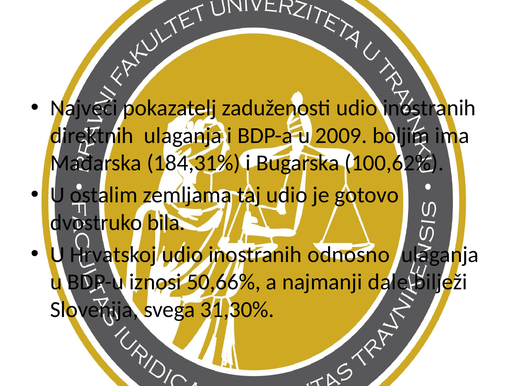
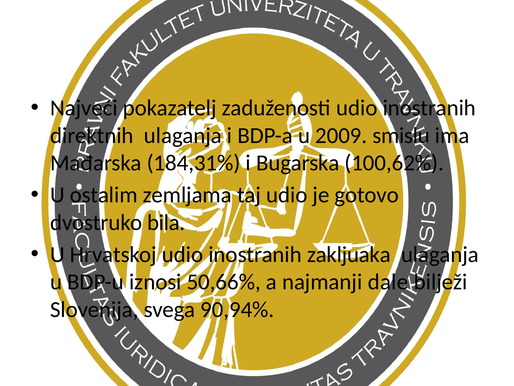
boljim: boljim -> smislu (401, 135)
odnosno: odnosno -> zakljuaka (349, 254)
31,30%: 31,30% -> 90,94% (237, 309)
